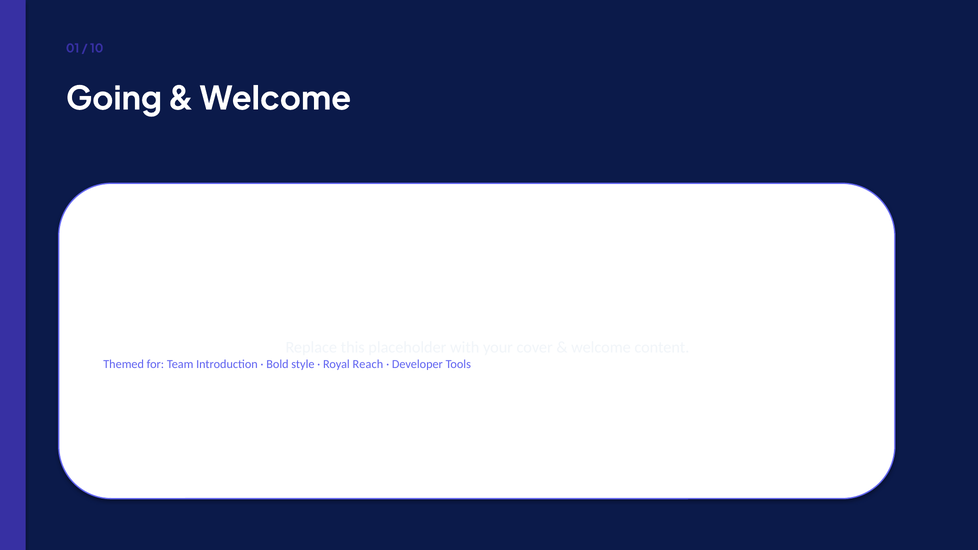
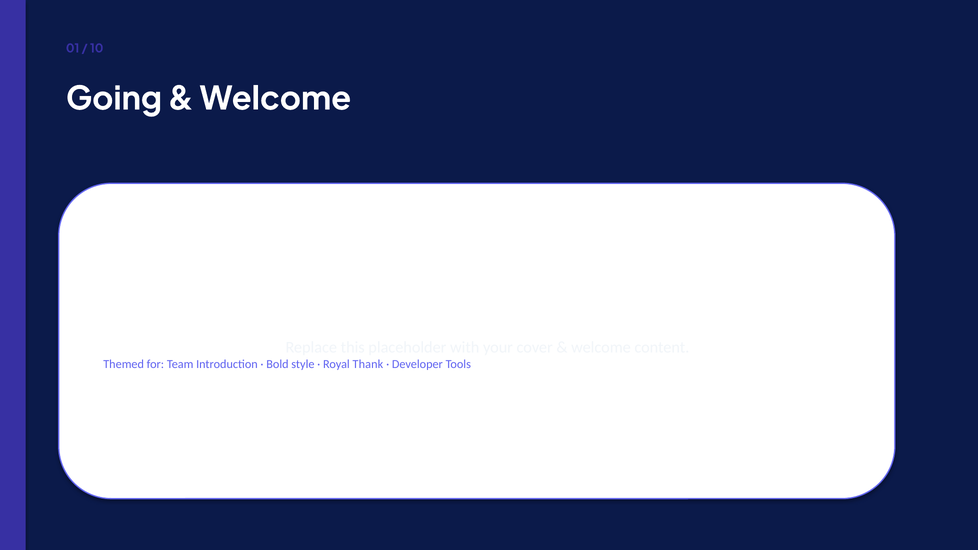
Reach: Reach -> Thank (368, 365)
